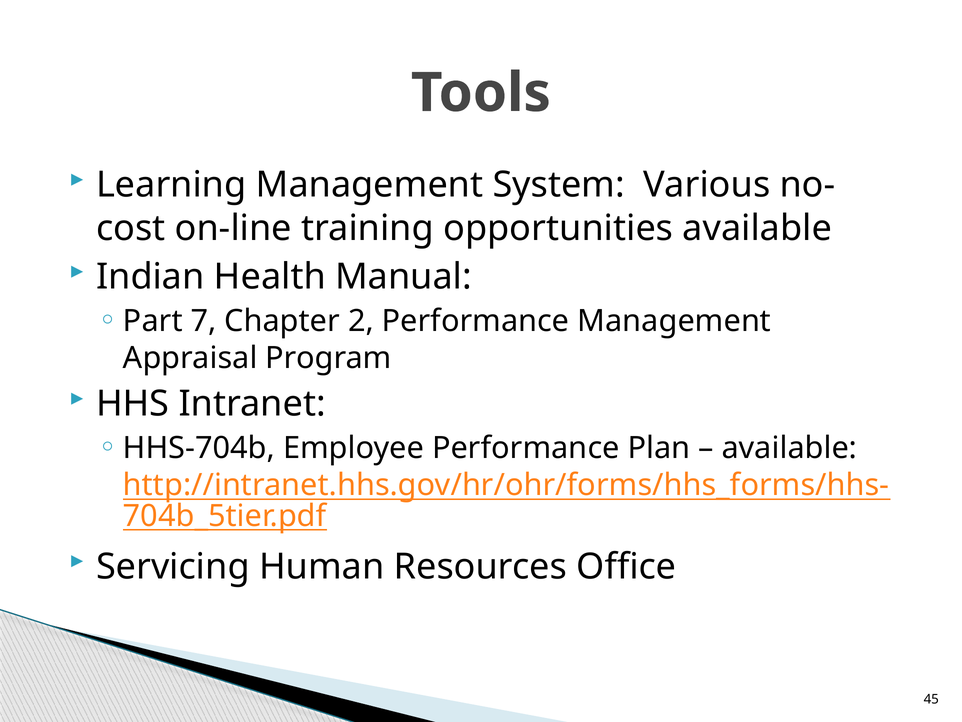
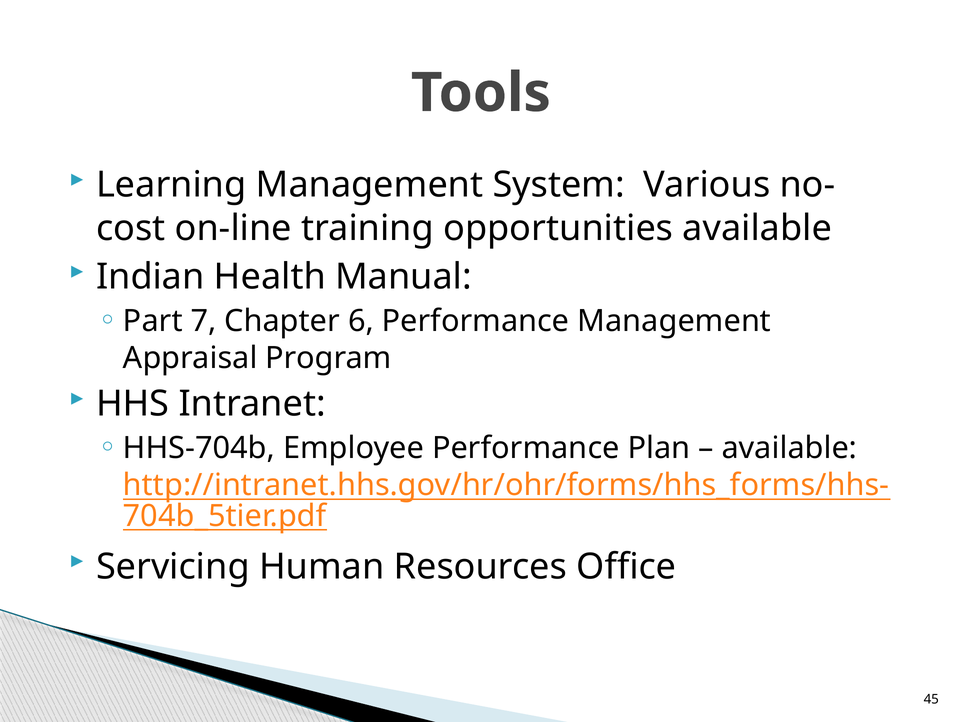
2: 2 -> 6 (361, 321)
